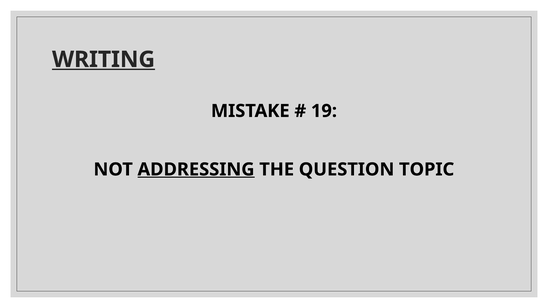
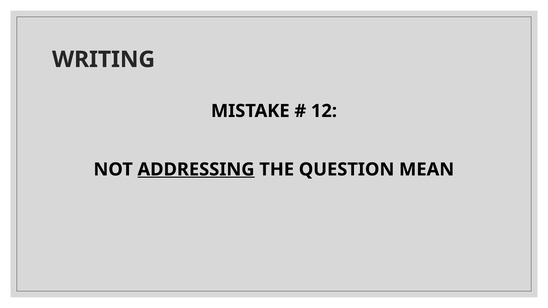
WRITING underline: present -> none (104, 60)
19: 19 -> 12 (324, 111)
TOPIC: TOPIC -> MEAN (427, 170)
